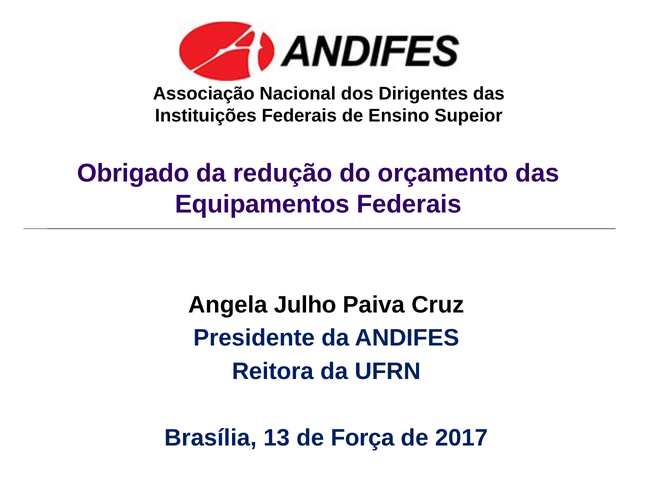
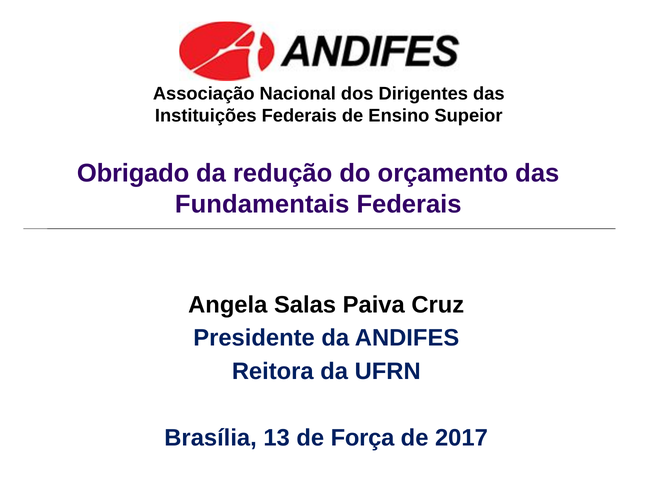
Equipamentos: Equipamentos -> Fundamentais (262, 204)
Julho: Julho -> Salas (305, 304)
